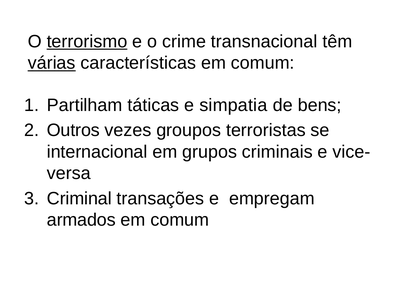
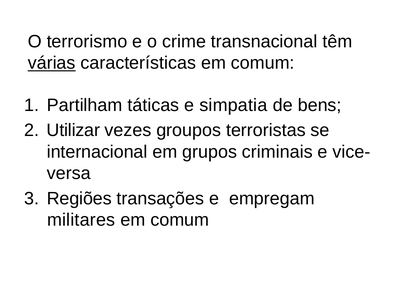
terrorismo underline: present -> none (87, 41)
Outros: Outros -> Utilizar (73, 130)
Criminal: Criminal -> Regiões (79, 198)
armados: armados -> militares (81, 220)
